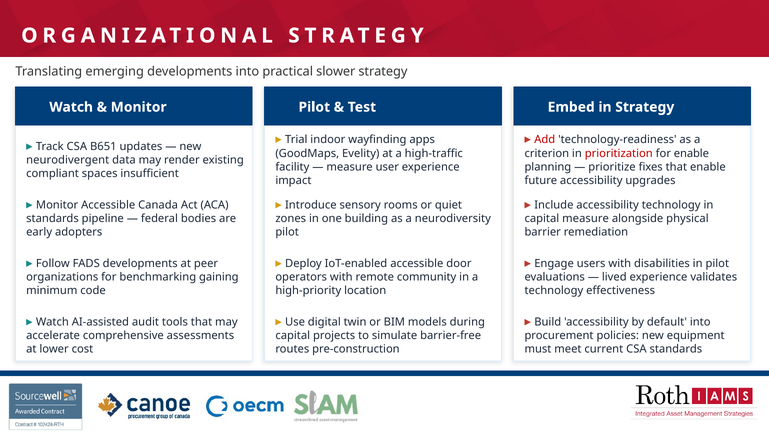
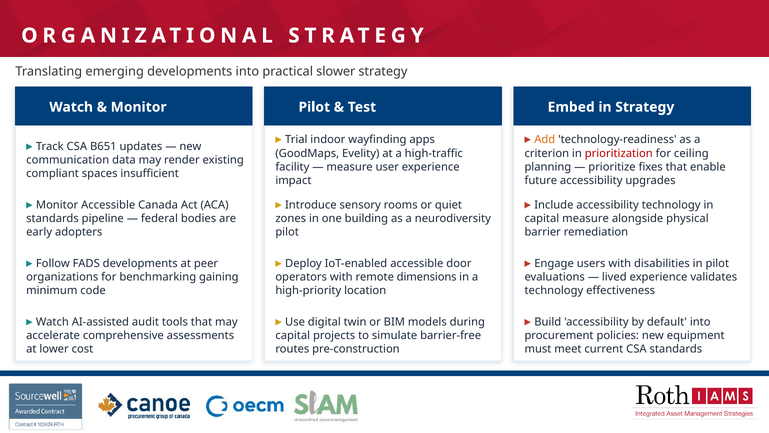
Add colour: red -> orange (545, 140)
for enable: enable -> ceiling (691, 153)
neurodivergent: neurodivergent -> communication (68, 160)
community: community -> dimensions (427, 277)
